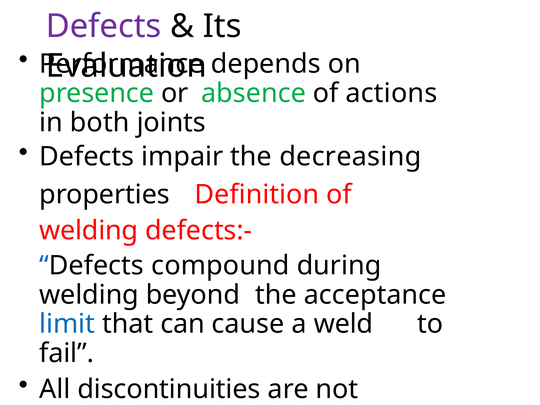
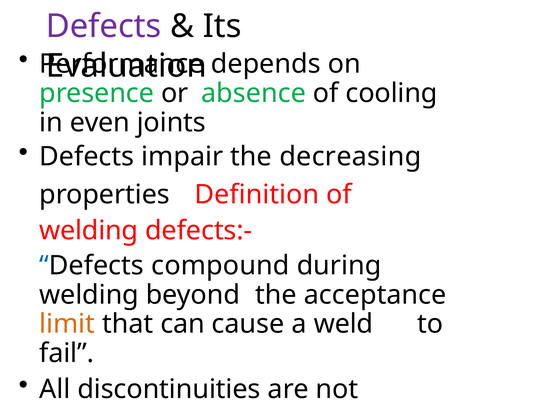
actions: actions -> cooling (392, 93)
both: both -> even (100, 123)
limit colour: blue -> orange (67, 324)
